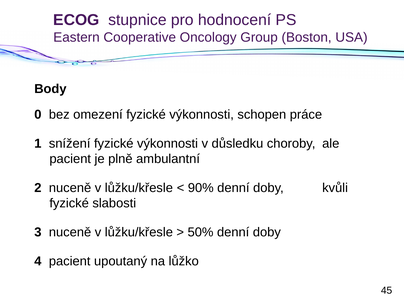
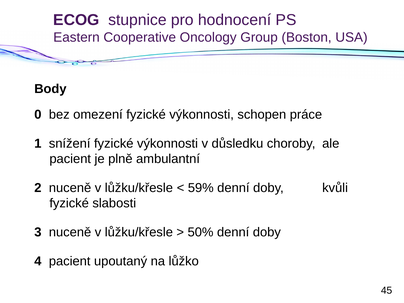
90%: 90% -> 59% (201, 188)
